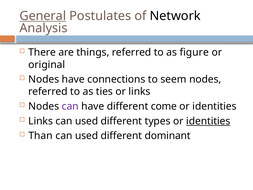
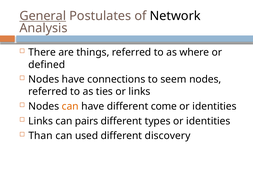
figure: figure -> where (194, 52)
original: original -> defined (47, 65)
can colour: purple -> orange (70, 106)
Links can used: used -> pairs (87, 121)
identities underline: present -> none (208, 121)
dominant: dominant -> discovery (168, 136)
